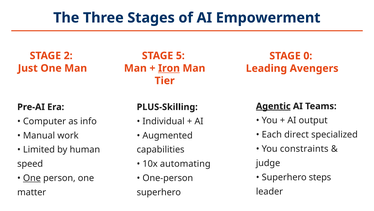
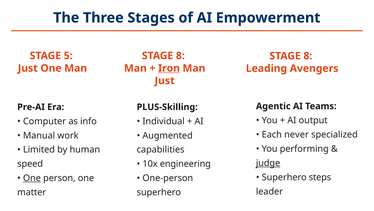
2: 2 -> 5 (68, 56)
5: 5 -> 8 (180, 56)
0: 0 -> 8 (308, 56)
Tier: Tier -> Just (165, 80)
Agentic underline: present -> none (273, 106)
direct: direct -> never (296, 134)
constraints: constraints -> performing (304, 148)
judge underline: none -> present (268, 163)
automating: automating -> engineering (185, 163)
